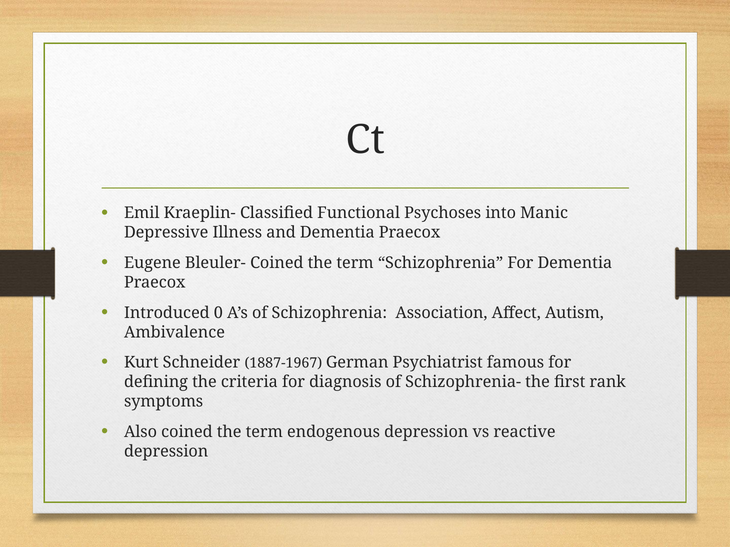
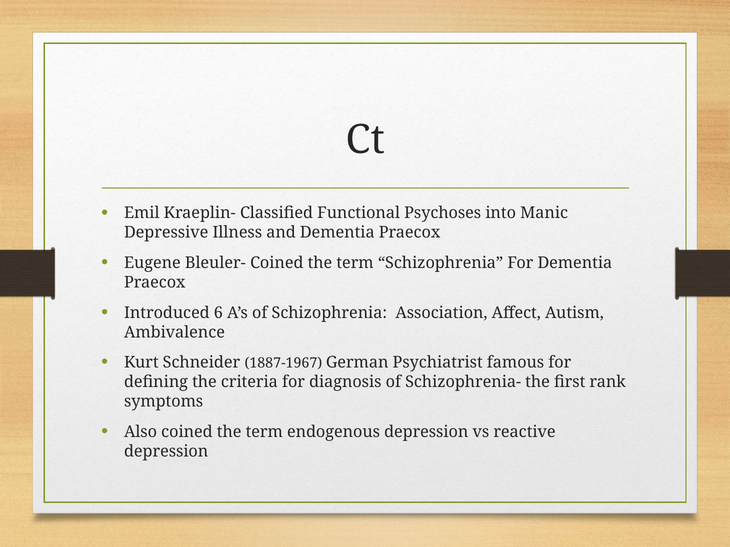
0: 0 -> 6 (218, 313)
